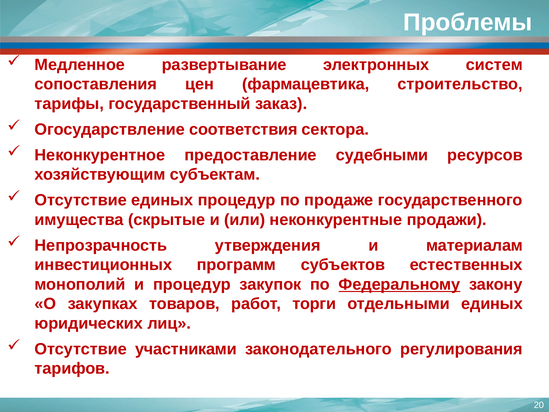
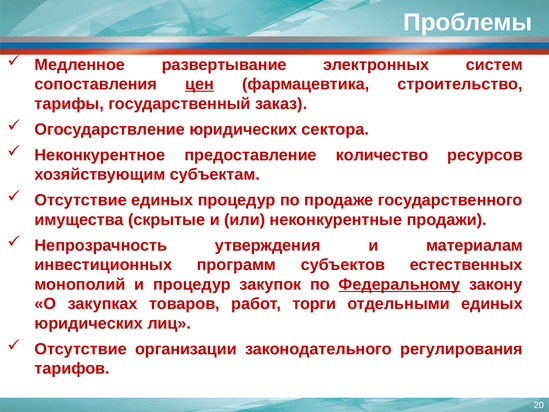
цен underline: none -> present (200, 84)
Огосударствление соответствия: соответствия -> юридических (243, 129)
судебными: судебными -> количество (382, 155)
участниками: участниками -> организации (186, 349)
